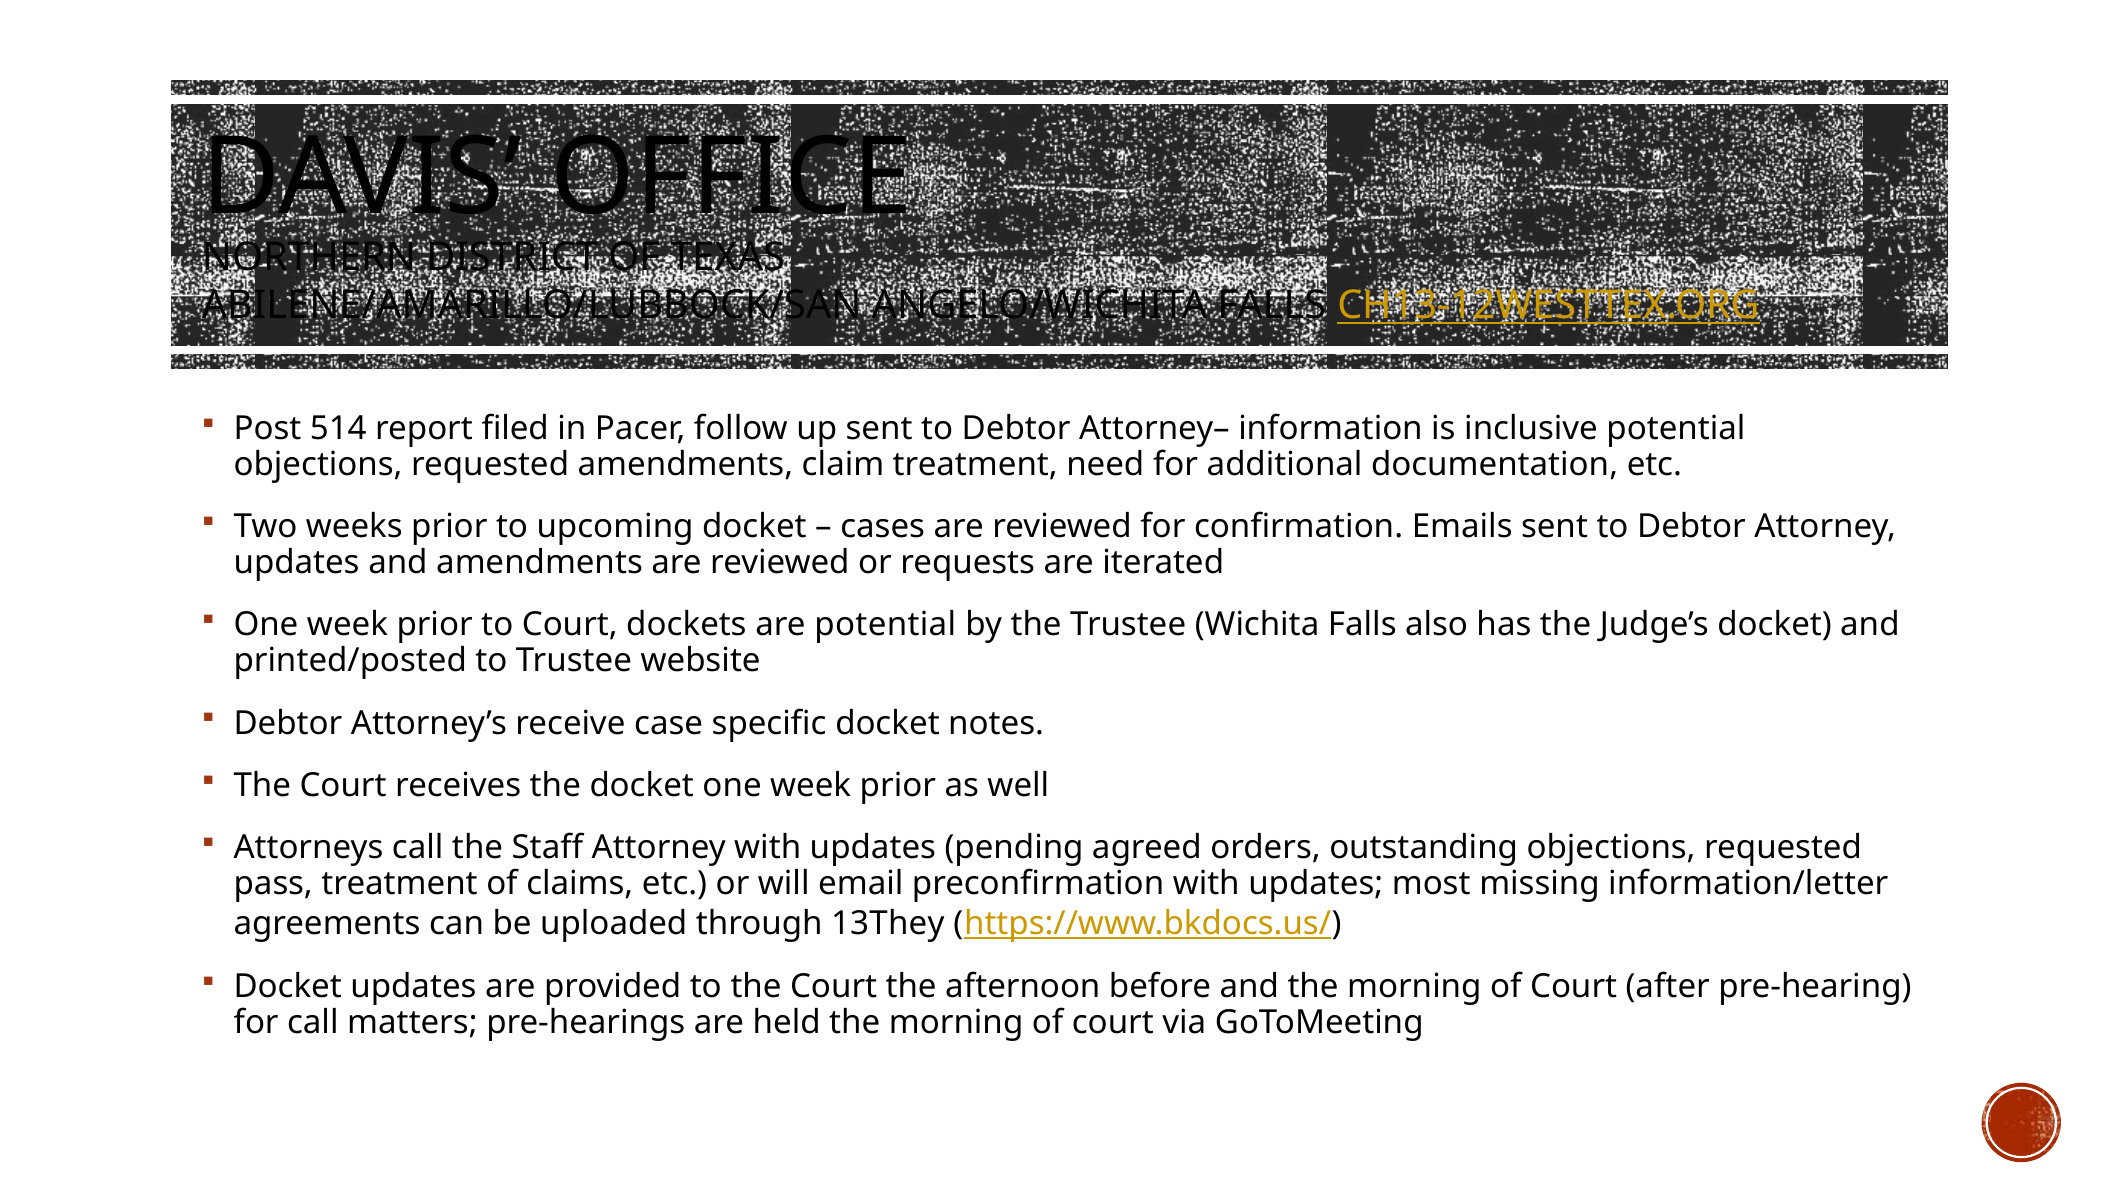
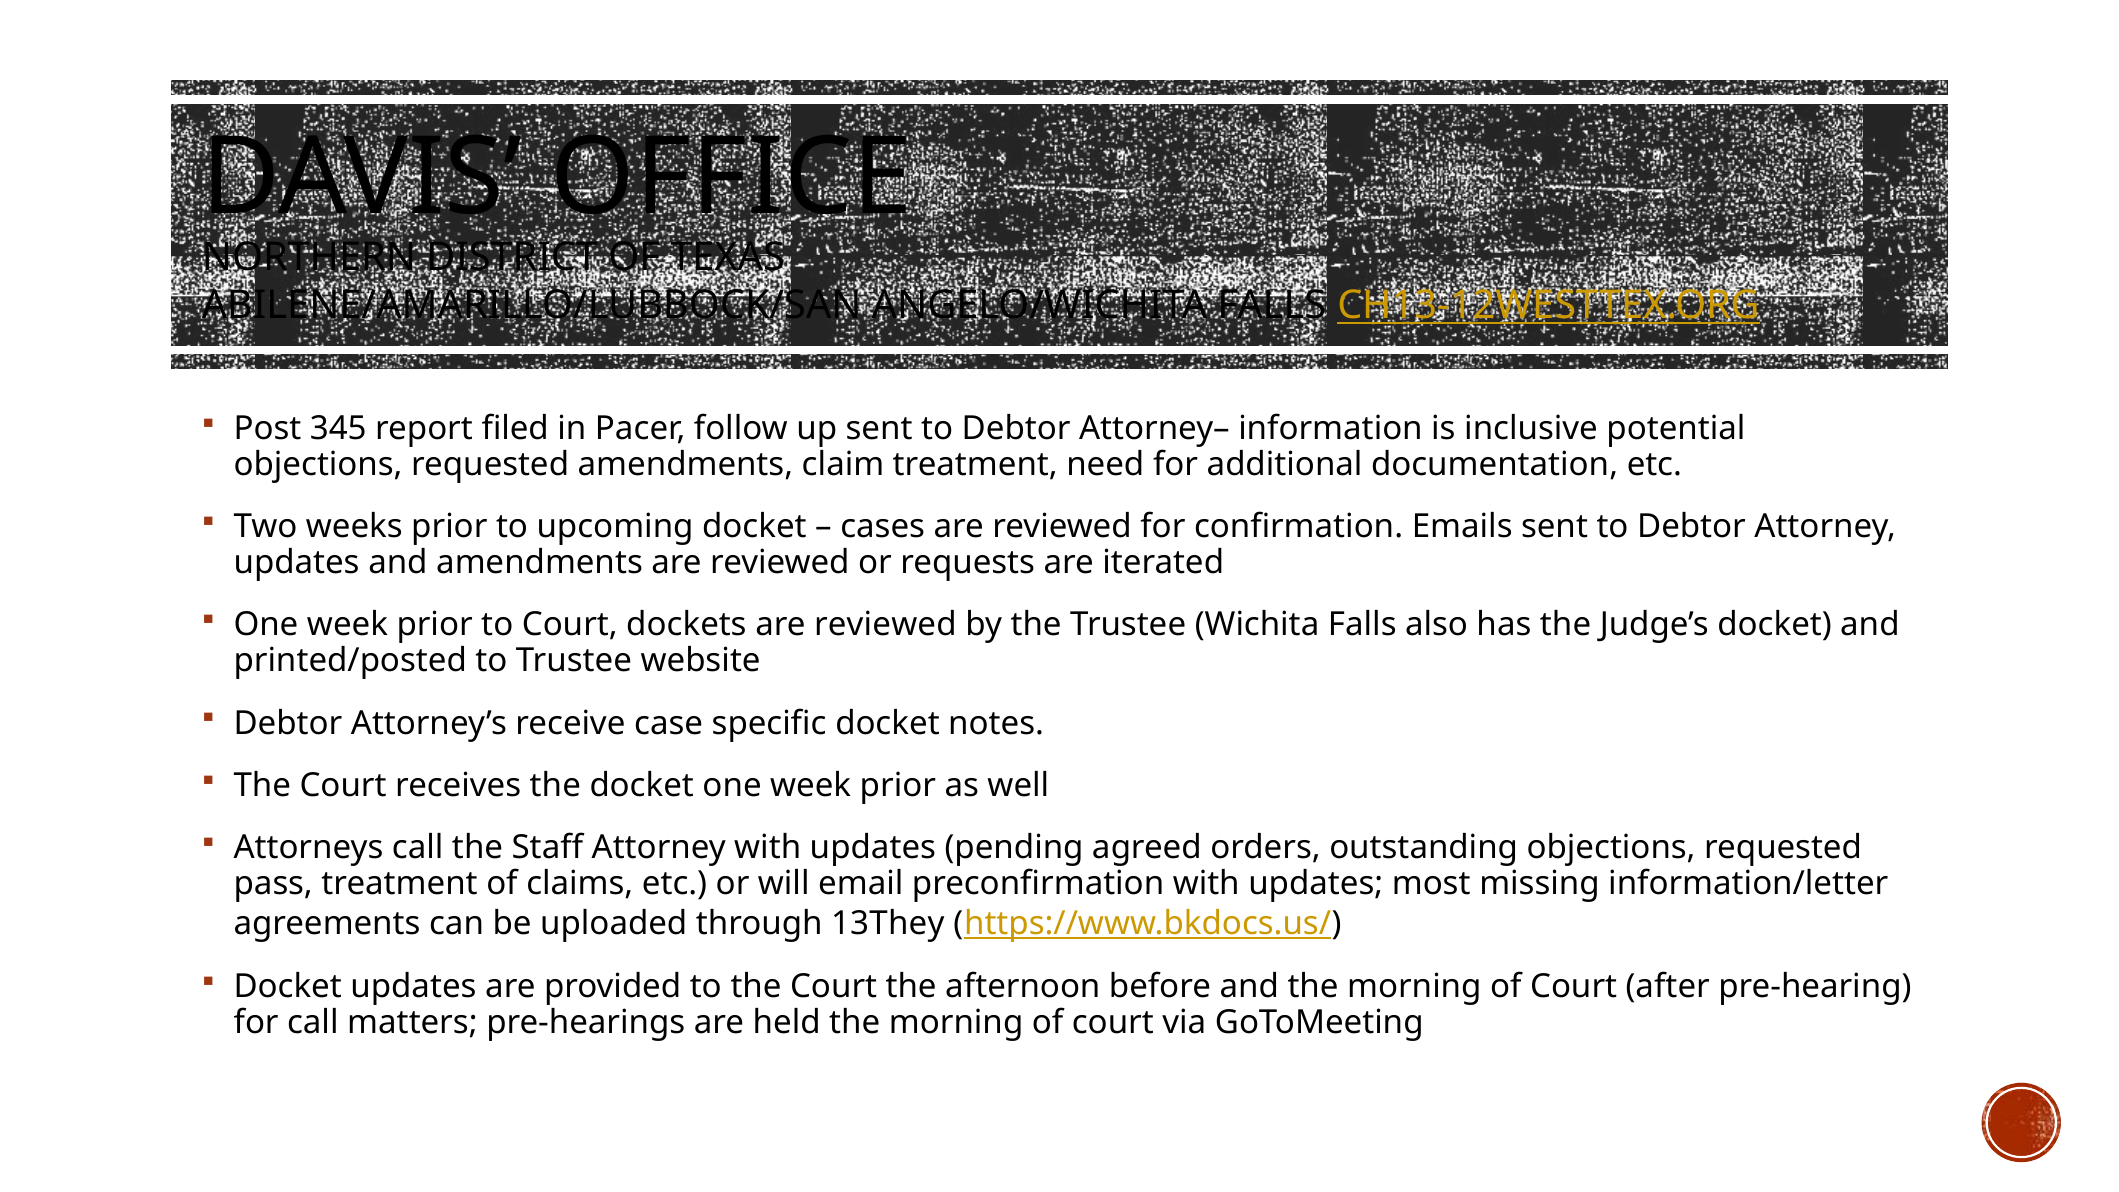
514: 514 -> 345 (338, 429)
dockets are potential: potential -> reviewed (885, 625)
